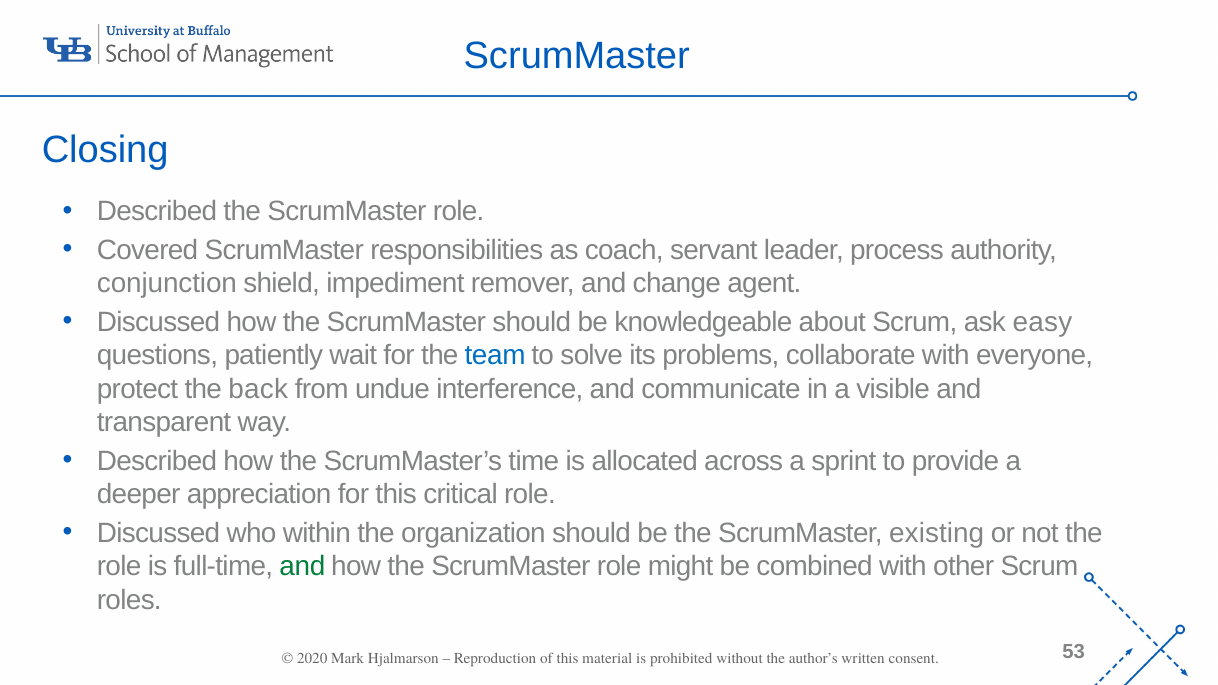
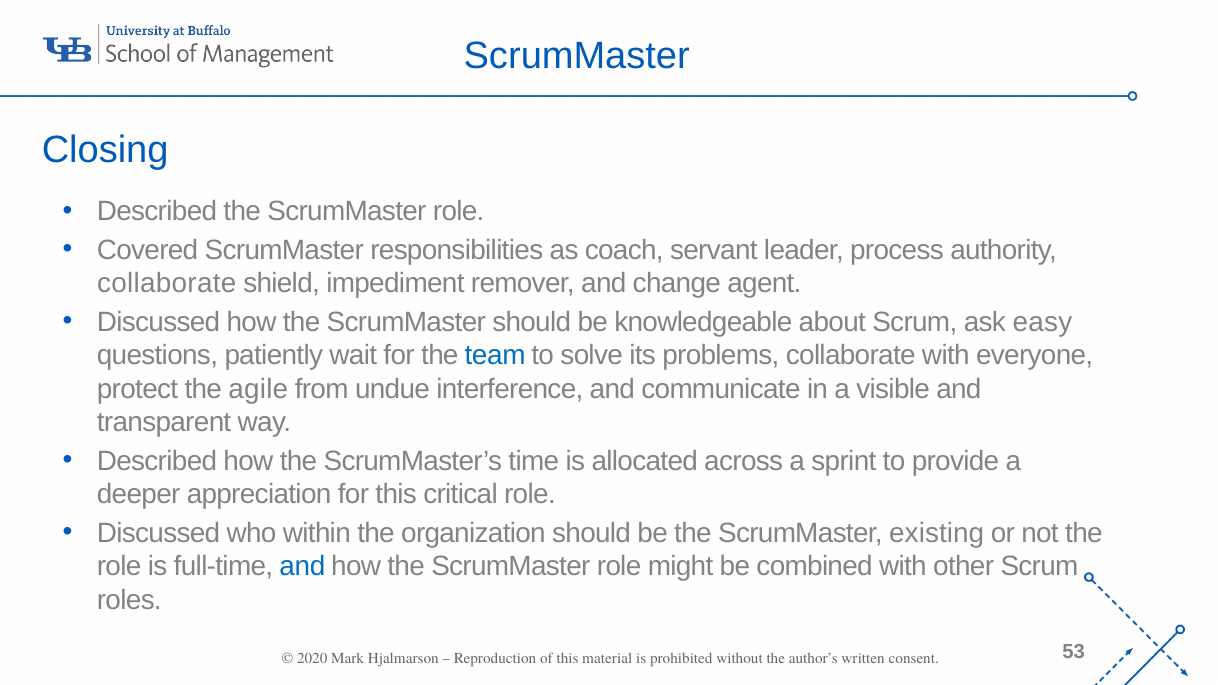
conjunction: conjunction -> collaborate (167, 284)
back: back -> agile (258, 389)
and colour: green -> blue (302, 567)
